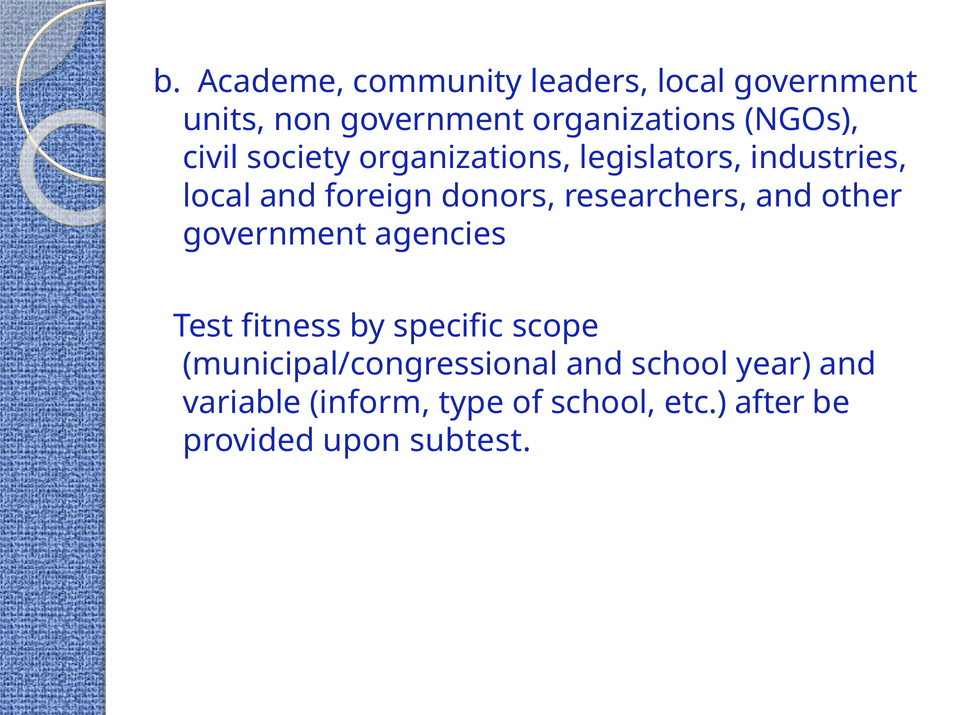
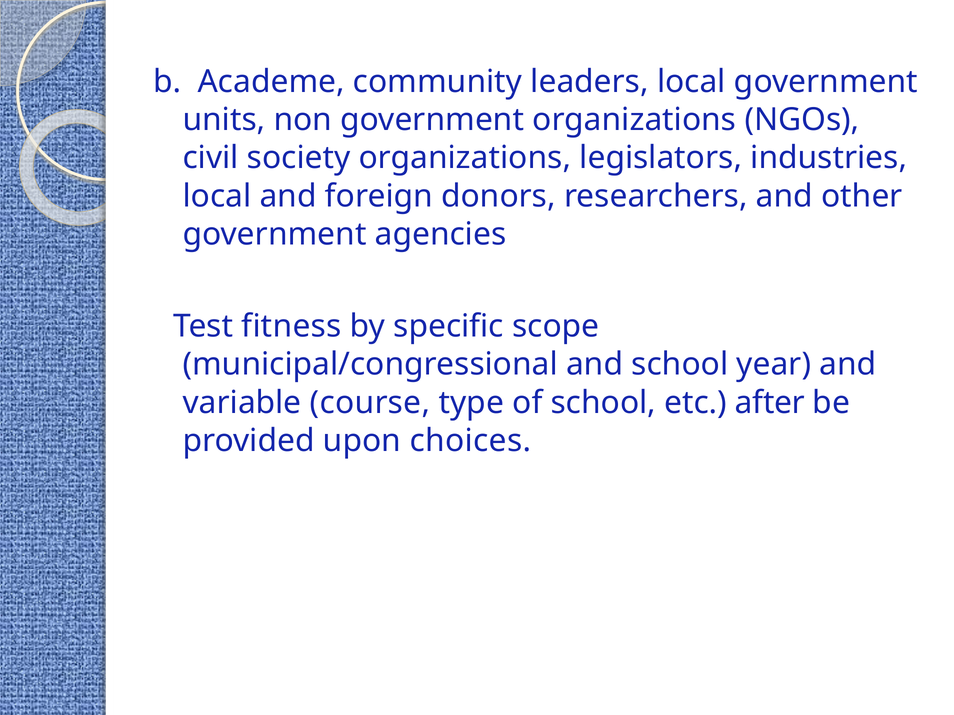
inform: inform -> course (370, 403)
subtest: subtest -> choices (470, 441)
